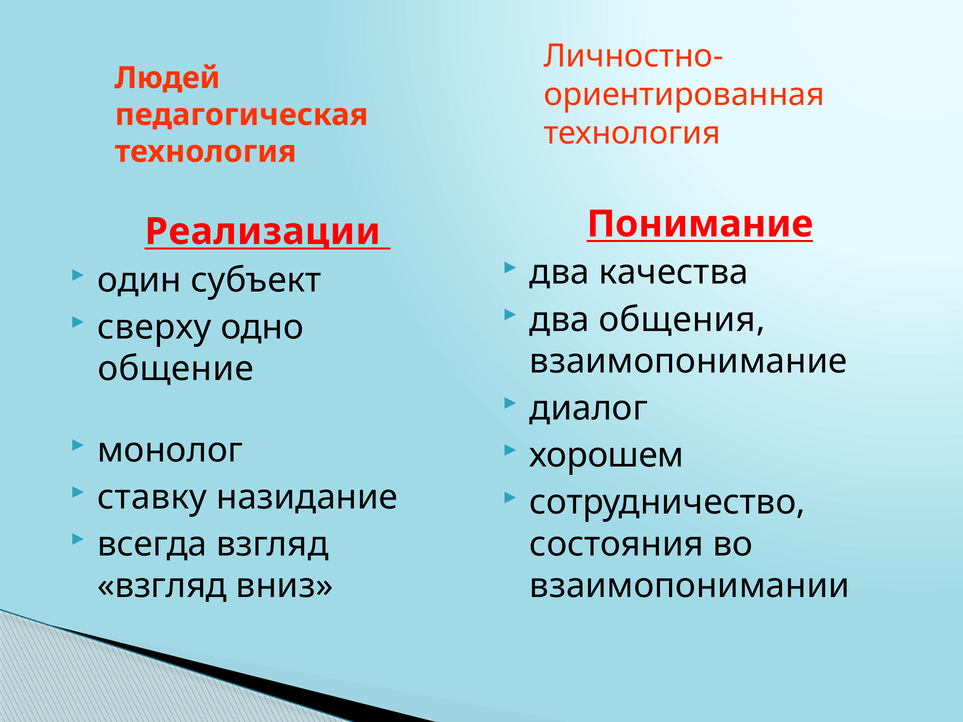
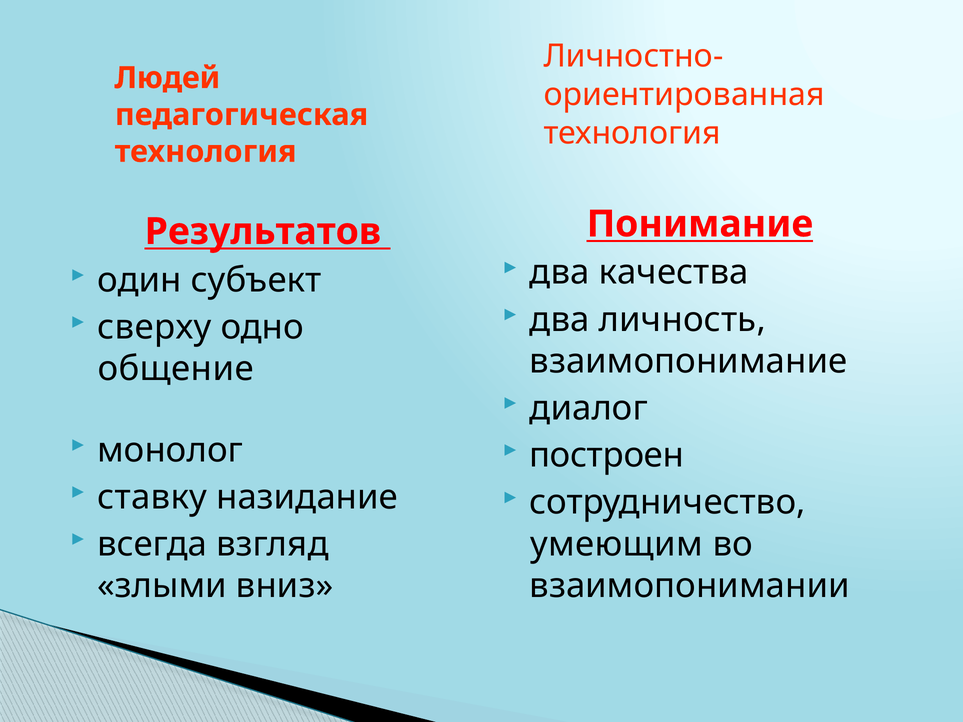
Реализации: Реализации -> Результатов (263, 232)
общения: общения -> личность (682, 320)
хорошем: хорошем -> построен (607, 455)
состояния: состояния -> умеющим (616, 544)
взгляд: взгляд -> злыми (162, 586)
